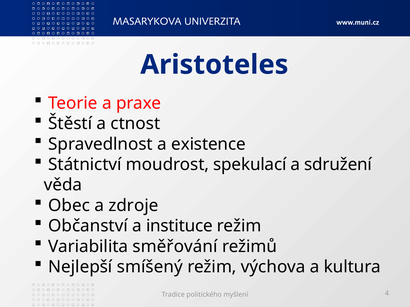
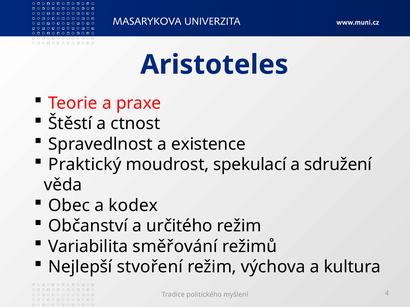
Státnictví: Státnictví -> Praktický (85, 165)
zdroje: zdroje -> kodex (133, 206)
instituce: instituce -> určitého (179, 226)
smíšený: smíšený -> stvoření (150, 267)
